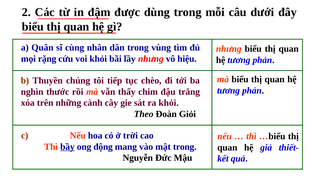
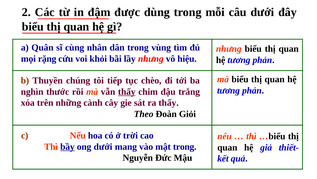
thấy underline: none -> present (127, 91)
ra khỏi: khỏi -> thấy (169, 103)
ong động: động -> dưới (103, 146)
